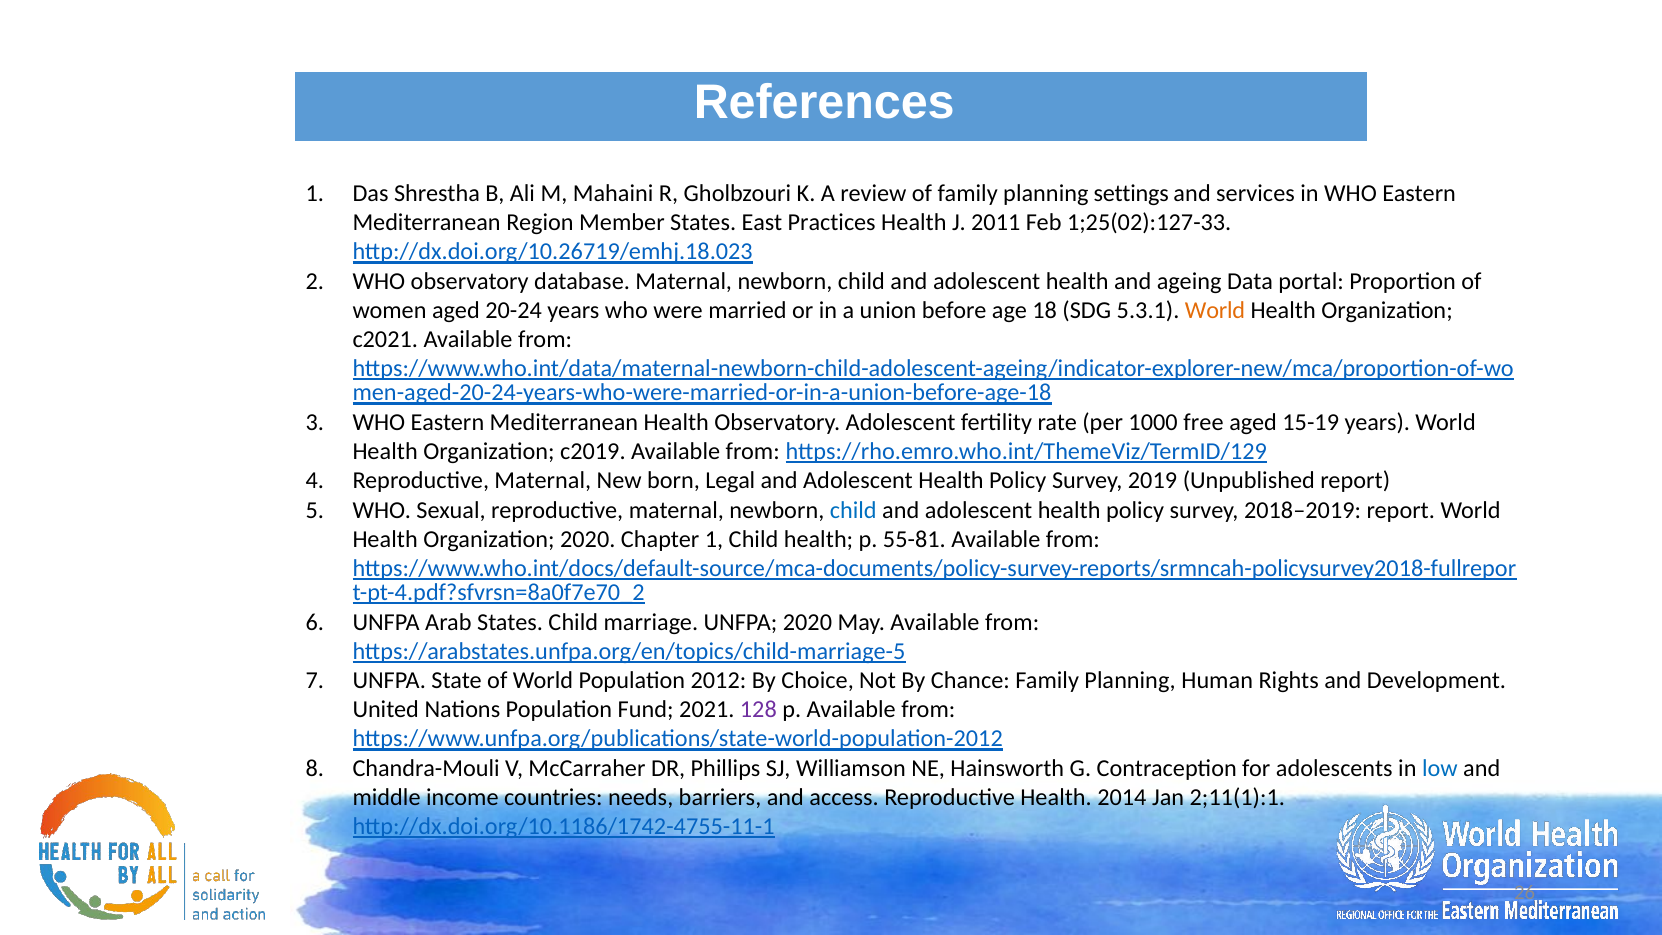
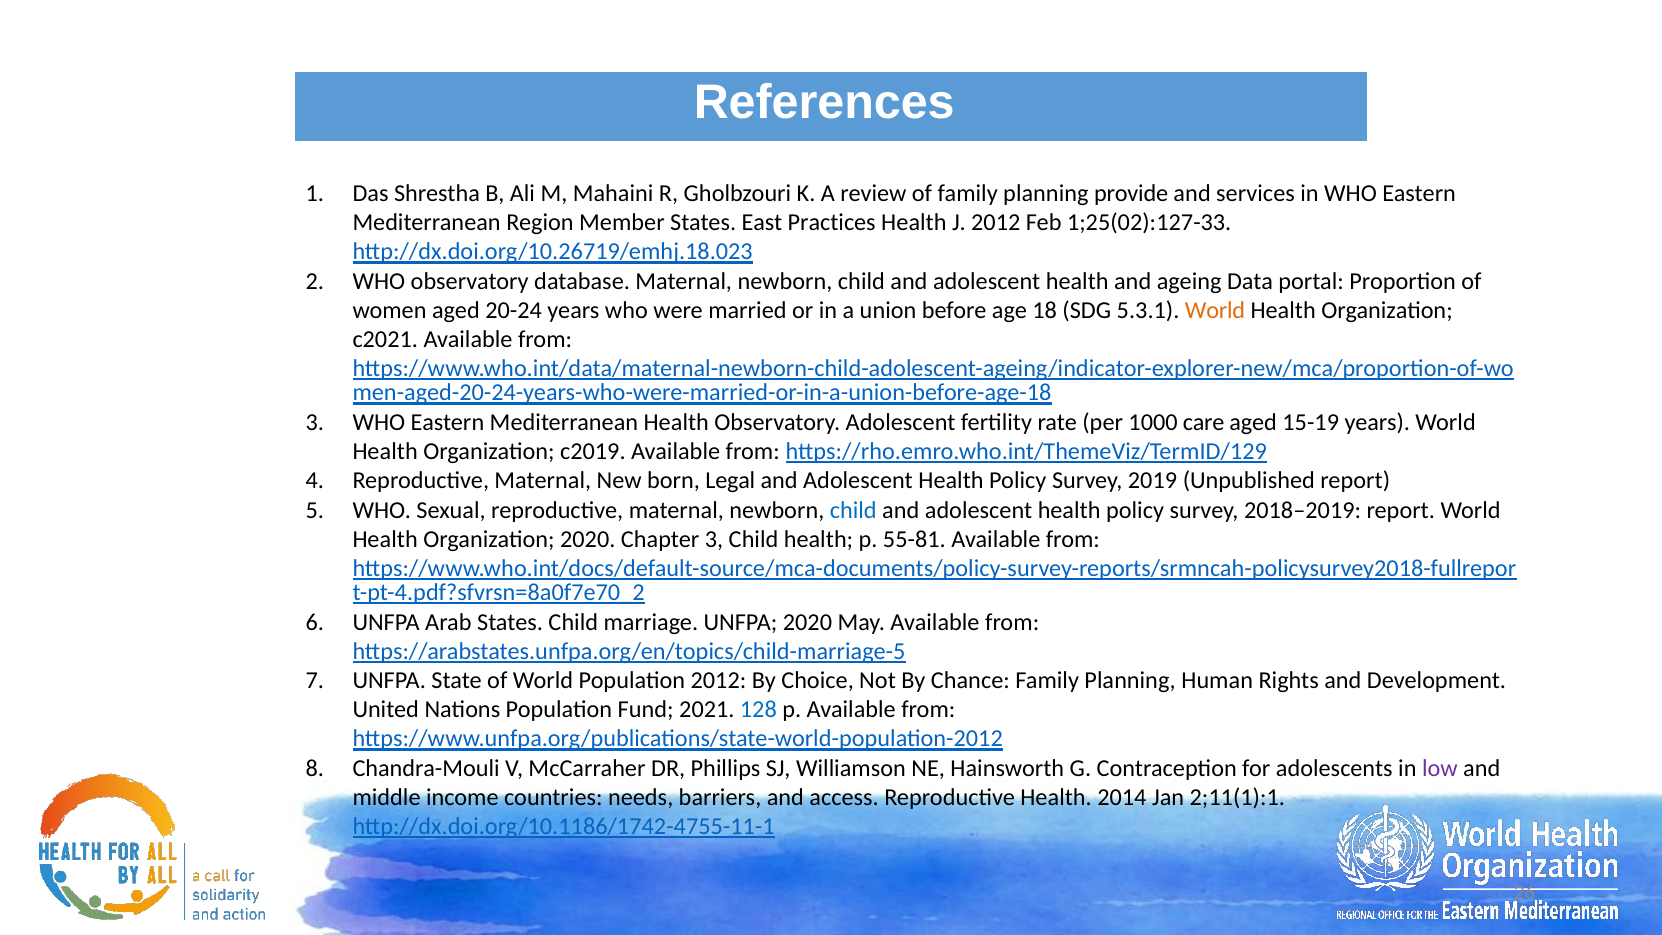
settings: settings -> provide (1131, 194)
J 2011: 2011 -> 2012 (996, 223)
free: free -> care (1204, 422)
Chapter 1: 1 -> 3 (714, 539)
128 colour: purple -> blue (758, 710)
low colour: blue -> purple (1440, 768)
